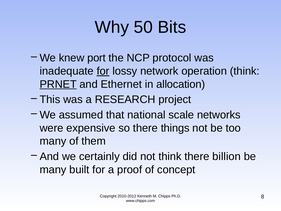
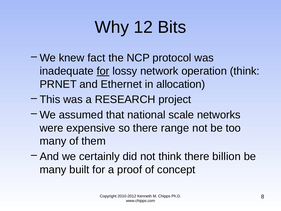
50: 50 -> 12 (143, 27)
port: port -> fact (96, 58)
PRNET underline: present -> none (58, 84)
things: things -> range (175, 128)
